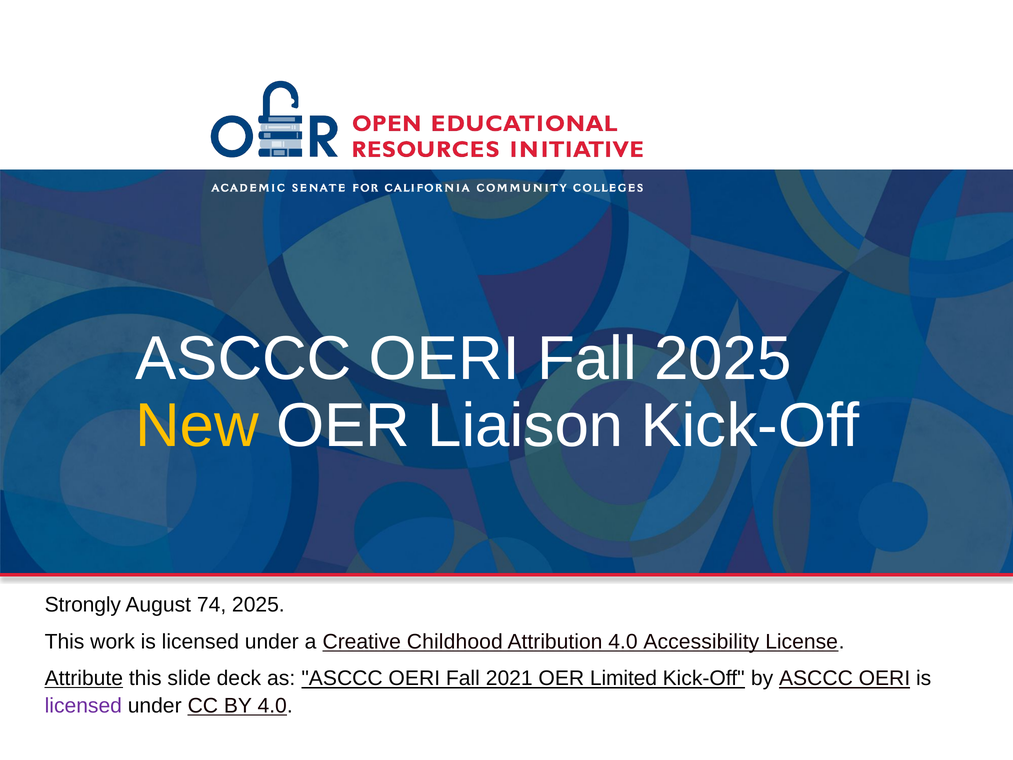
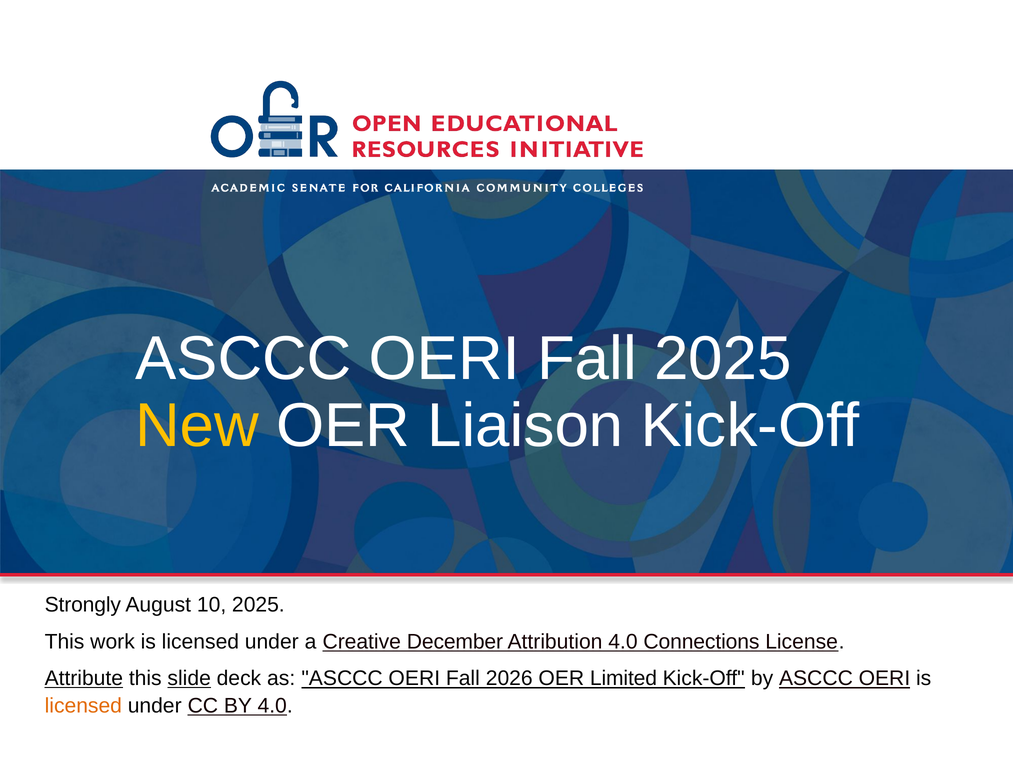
74: 74 -> 10 (212, 605)
Childhood: Childhood -> December (455, 641)
Accessibility: Accessibility -> Connections (701, 641)
slide underline: none -> present (189, 678)
2021: 2021 -> 2026 (509, 678)
licensed colour: purple -> orange (83, 705)
